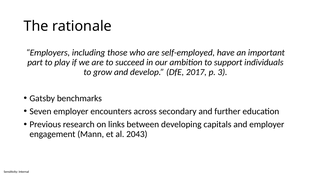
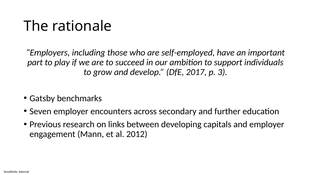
2043: 2043 -> 2012 (137, 134)
